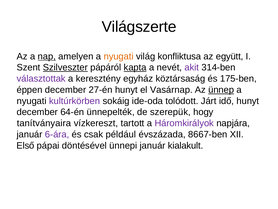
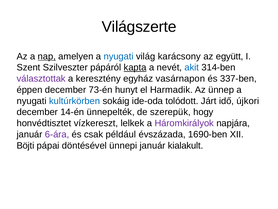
nyugati colour: orange -> blue (119, 56)
konfliktusa: konfliktusa -> karácsony (179, 56)
Szilveszter underline: present -> none (65, 67)
akit colour: purple -> blue (192, 67)
köztársaság: köztársaság -> vasárnapon (180, 78)
175-ben: 175-ben -> 337-ben (238, 78)
27-én: 27-én -> 73-én (101, 90)
Vasárnap: Vasárnap -> Harmadik (171, 90)
ünnep underline: present -> none (221, 90)
kultúrkörben colour: purple -> blue (75, 101)
idő hunyt: hunyt -> újkori (248, 101)
64-én: 64-én -> 14-én (72, 112)
tanítványaira: tanítványaira -> honvédtisztet (44, 123)
tartott: tartott -> lelkek (133, 123)
8667-ben: 8667-ben -> 1690-ben (208, 134)
Első: Első -> Böjti (25, 145)
